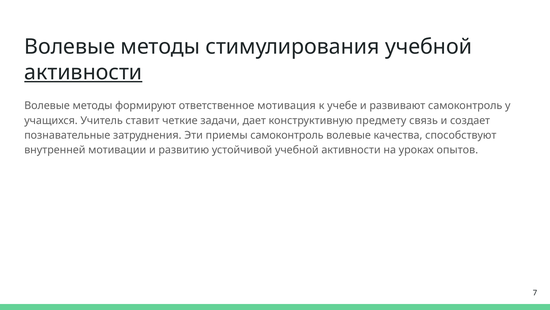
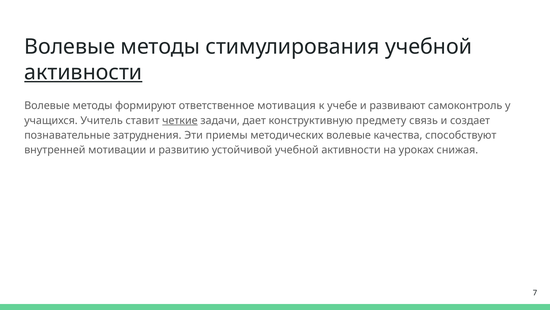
четкие underline: none -> present (180, 120)
приемы самоконтроль: самоконтроль -> методических (287, 135)
опытов: опытов -> снижая (457, 150)
